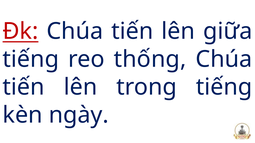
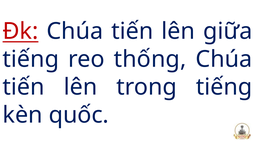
ngày: ngày -> quốc (79, 115)
